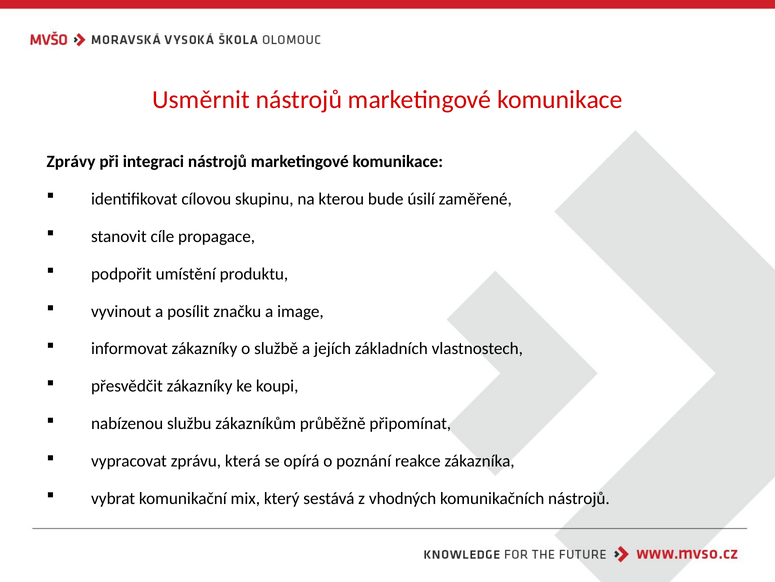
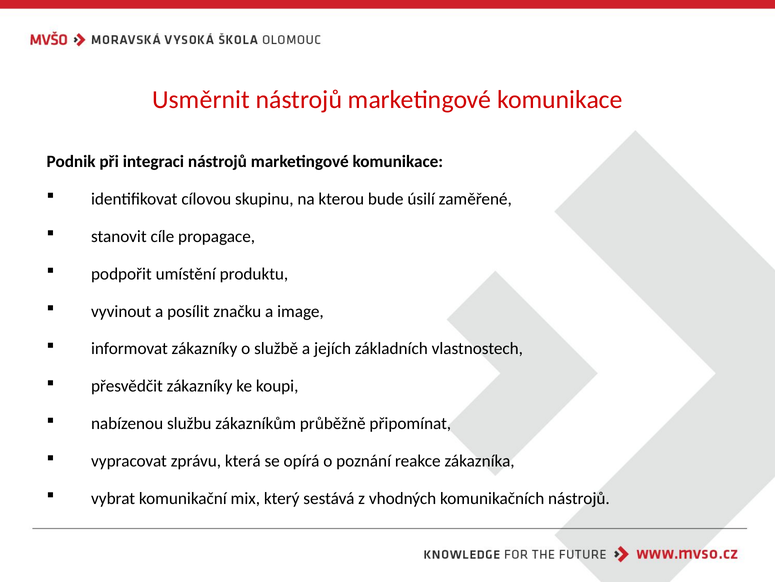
Zprávy: Zprávy -> Podnik (71, 161)
